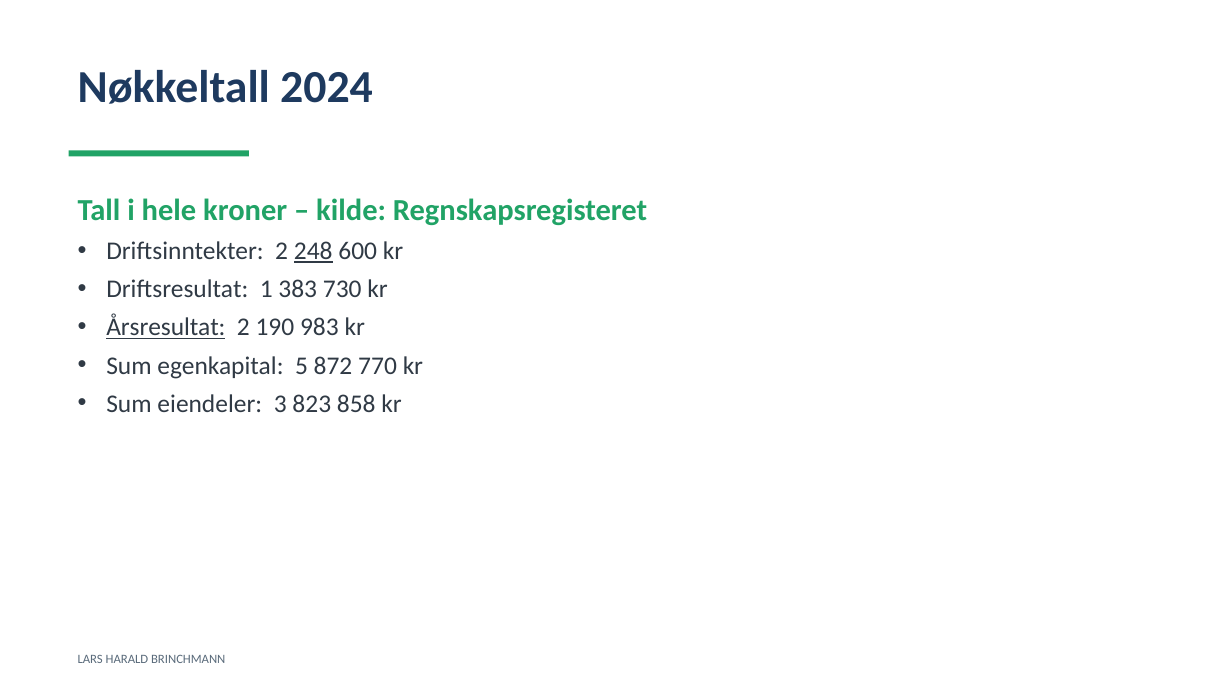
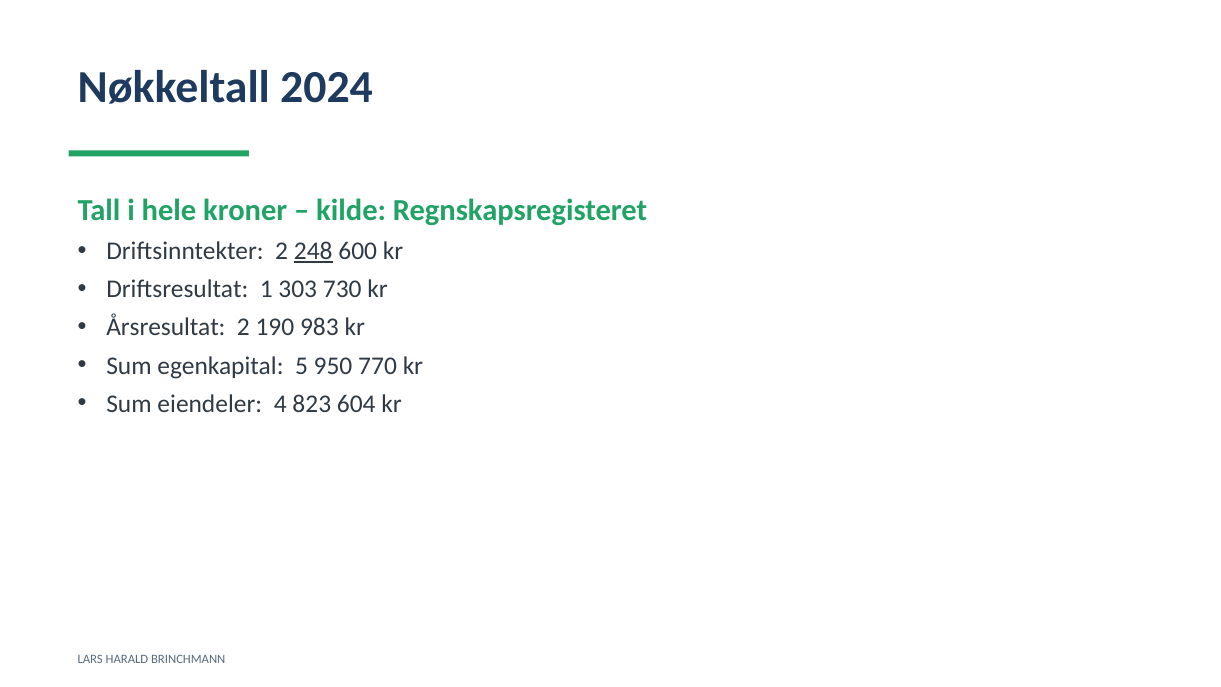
383: 383 -> 303 (298, 289)
Årsresultat underline: present -> none (166, 327)
872: 872 -> 950 (333, 366)
3: 3 -> 4 (280, 404)
858: 858 -> 604 (356, 404)
